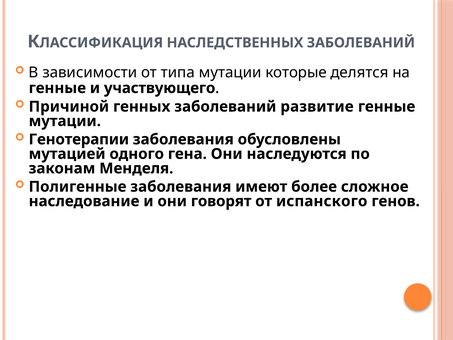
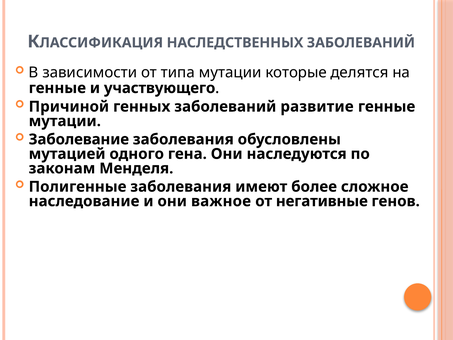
Генотерапии: Генотерапии -> Заболевание (79, 139)
говорят: говорят -> важное (221, 201)
испанского: испанского -> негативные (322, 201)
